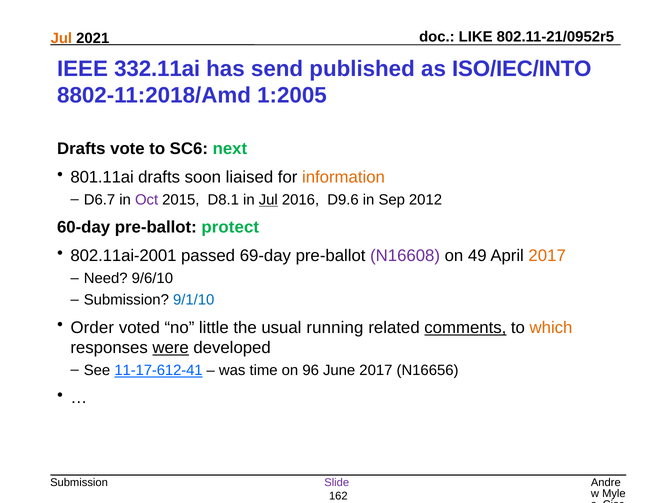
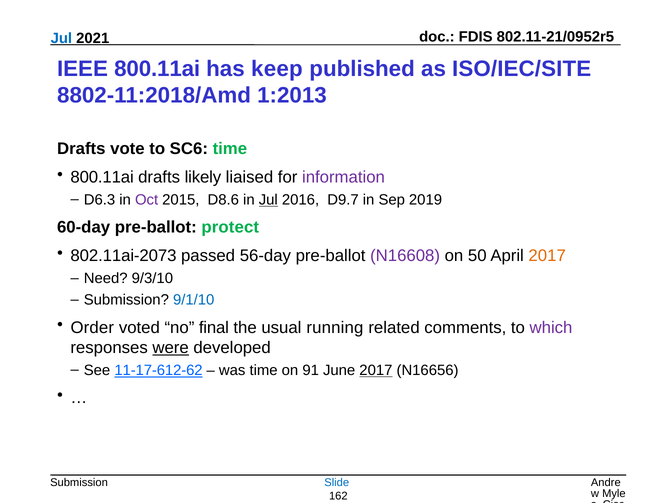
LIKE: LIKE -> FDIS (476, 37)
Jul colour: orange -> blue (61, 38)
IEEE 332.11ai: 332.11ai -> 800.11ai (157, 69)
send: send -> keep (277, 69)
ISO/IEC/INTO: ISO/IEC/INTO -> ISO/IEC/SITE (522, 69)
1:2005: 1:2005 -> 1:2013 (292, 96)
SC6 next: next -> time (230, 149)
801.11ai: 801.11ai -> 800.11ai (102, 177)
soon: soon -> likely (203, 177)
information colour: orange -> purple (343, 177)
D6.7: D6.7 -> D6.3 (100, 200)
D8.1: D8.1 -> D8.6 (223, 200)
D9.6: D9.6 -> D9.7 (343, 200)
2012: 2012 -> 2019 (426, 200)
802.11ai-2001: 802.11ai-2001 -> 802.11ai-2073 (123, 256)
69-day: 69-day -> 56-day (265, 256)
49: 49 -> 50 (477, 256)
9/6/10: 9/6/10 -> 9/3/10 (152, 279)
little: little -> final (214, 328)
comments underline: present -> none (465, 328)
which colour: orange -> purple (551, 328)
11-17-612-41: 11-17-612-41 -> 11-17-612-62 (159, 370)
96: 96 -> 91 (311, 370)
2017 underline: none -> present (376, 370)
Slide colour: purple -> blue (337, 483)
